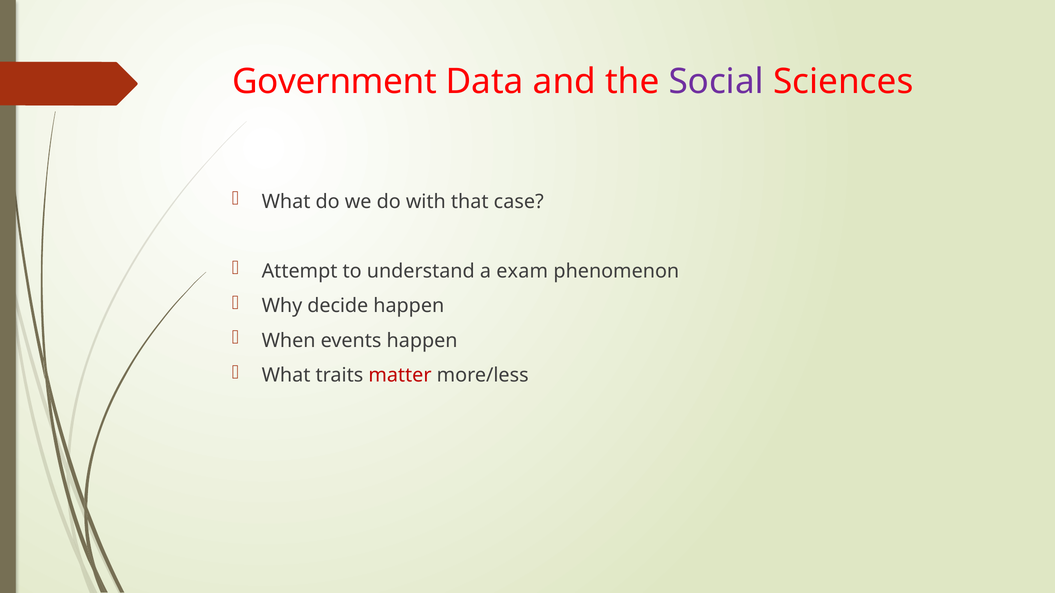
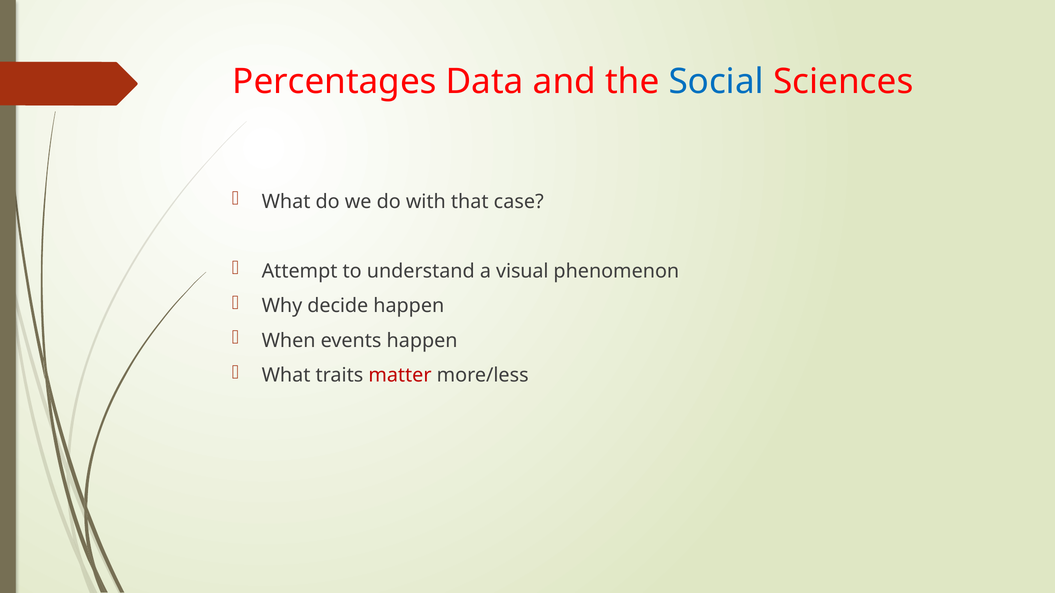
Government: Government -> Percentages (334, 82)
Social colour: purple -> blue (716, 82)
exam: exam -> visual (522, 271)
